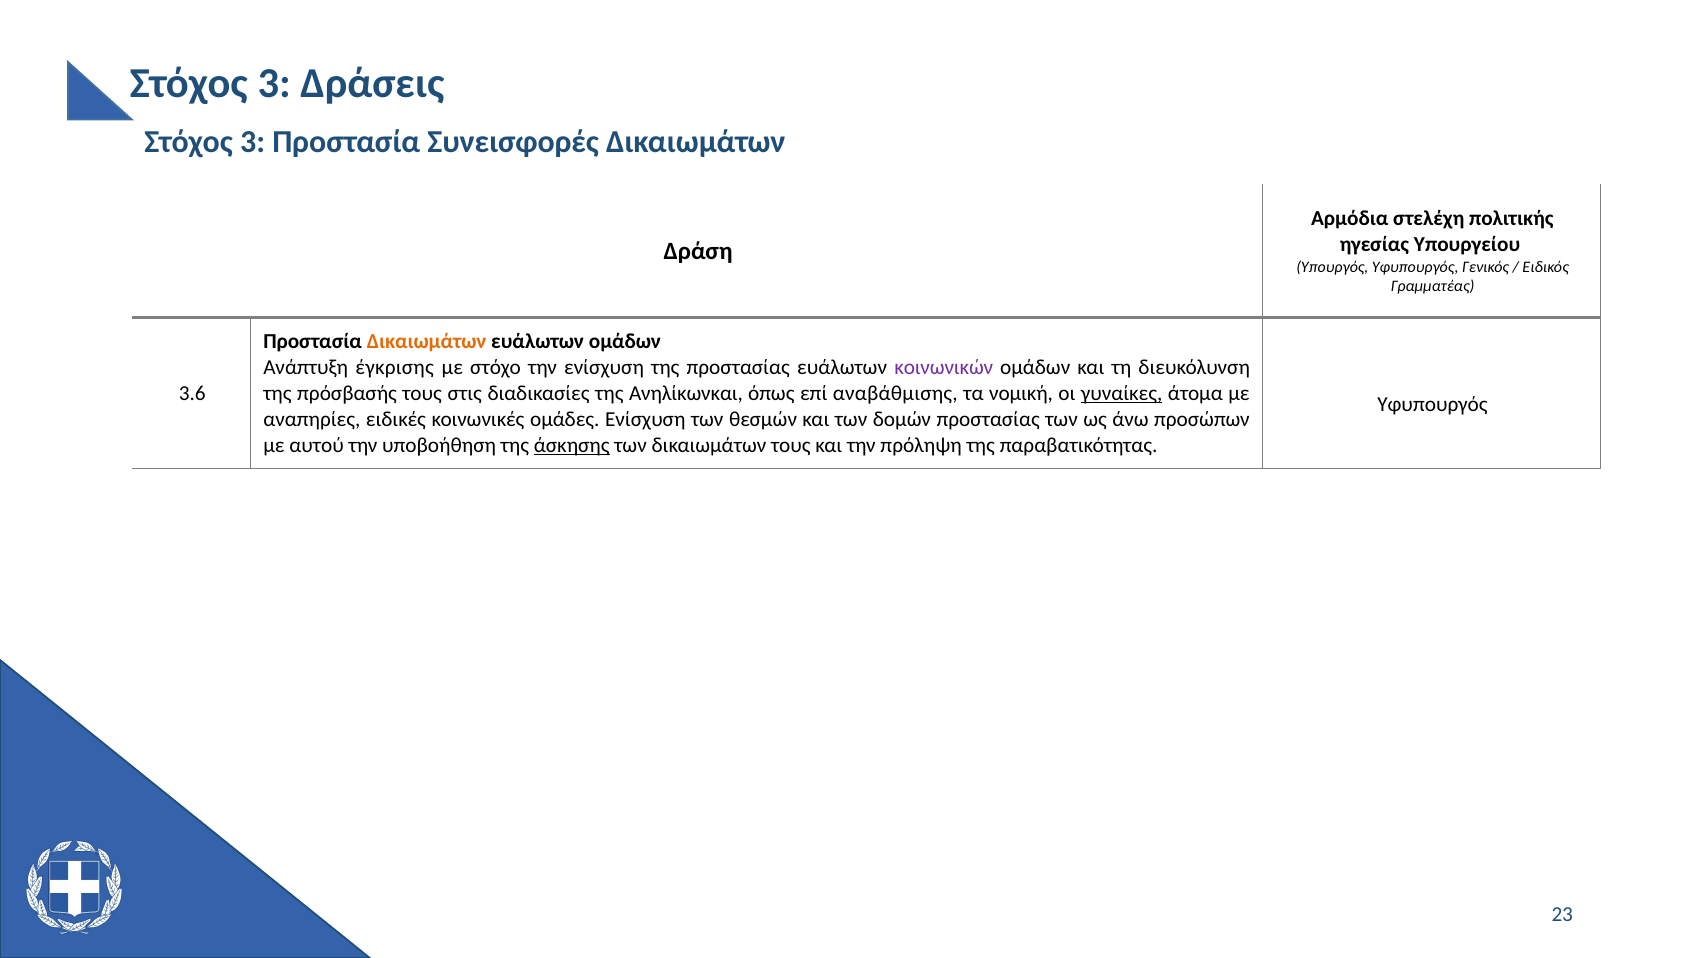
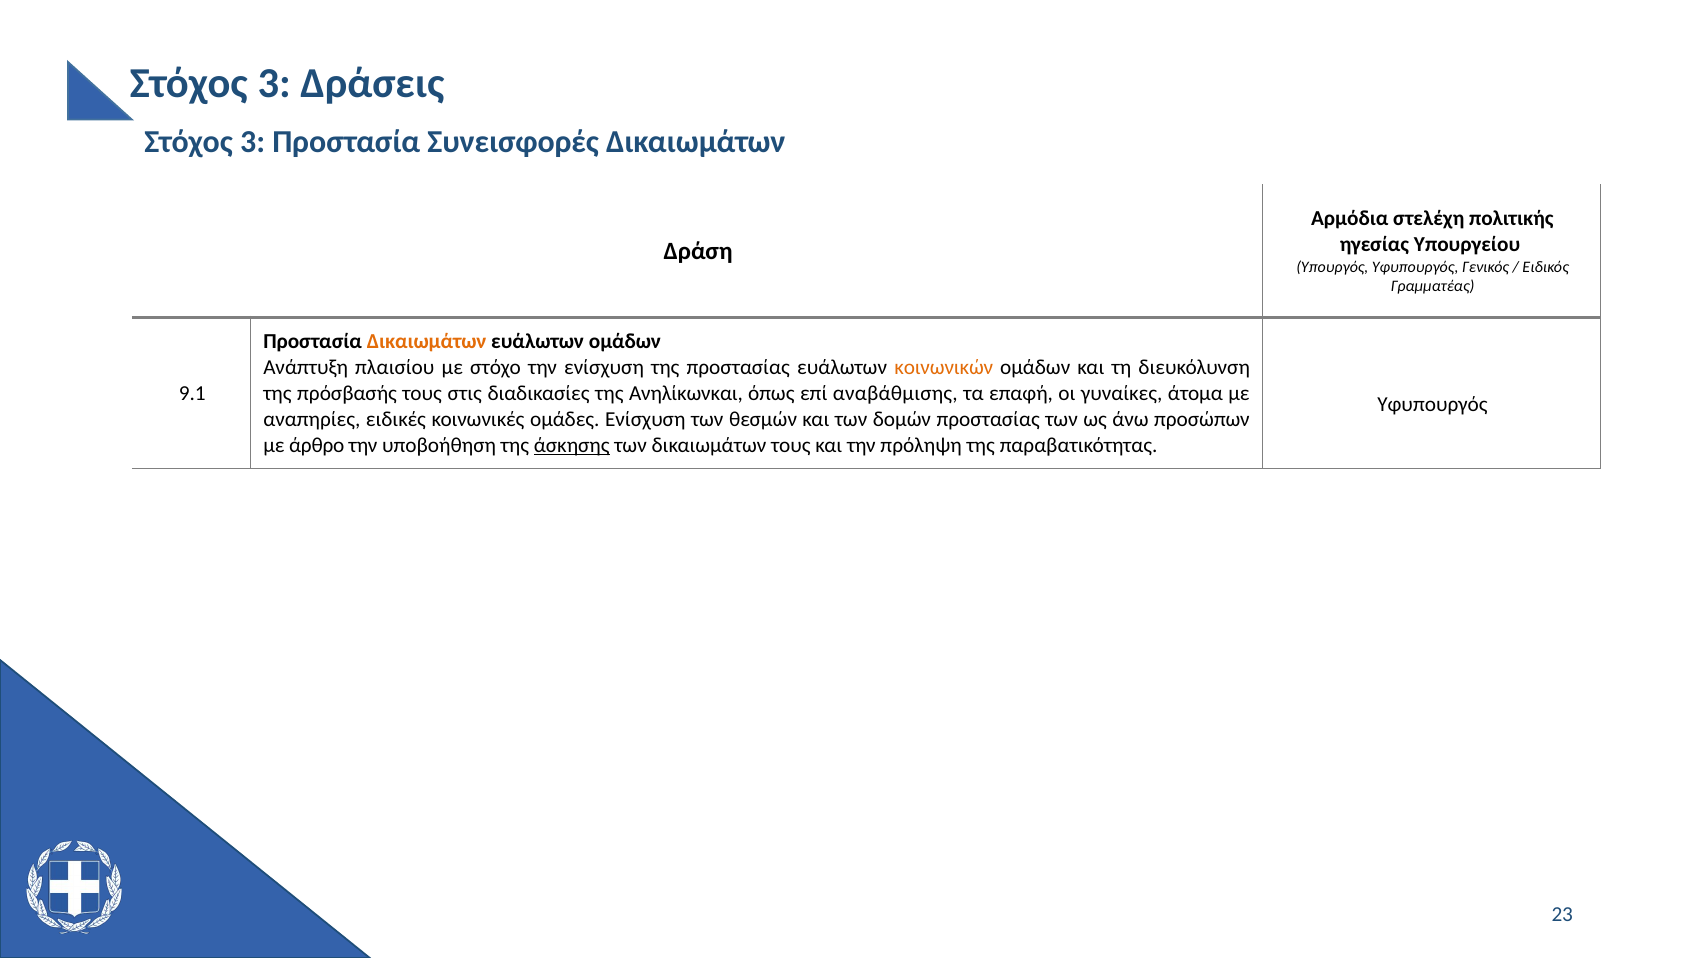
έγκρισης: έγκρισης -> πλαισίου (395, 367)
κοινωνικών colour: purple -> orange (944, 367)
3.6: 3.6 -> 9.1 (192, 393)
νομική: νομική -> επαφή (1021, 393)
γυναίκες underline: present -> none (1122, 393)
αυτού: αυτού -> άρθρο (317, 445)
